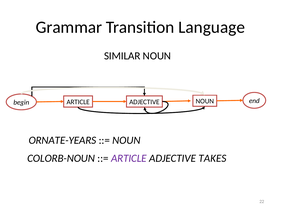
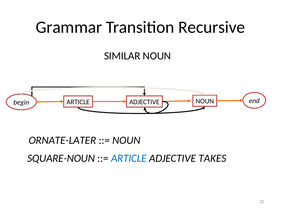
Language: Language -> Recursive (212, 27)
ORNATE-YEARS: ORNATE-YEARS -> ORNATE-LATER (62, 140)
COLORB-NOUN: COLORB-NOUN -> SQUARE-NOUN (61, 158)
ARTICLE colour: purple -> blue (129, 158)
